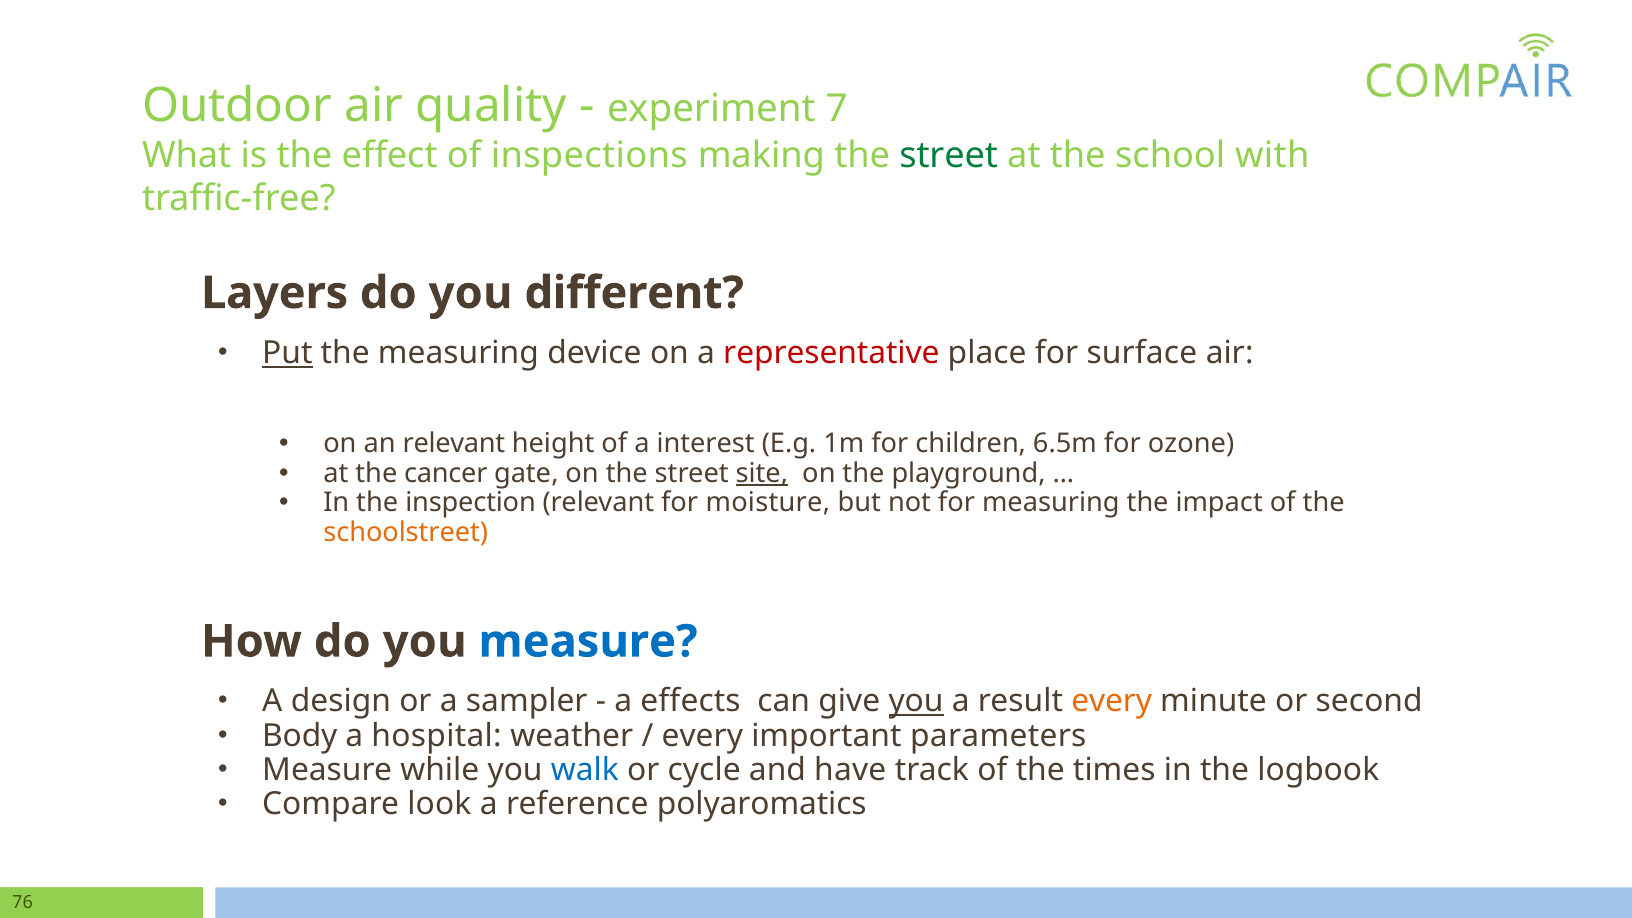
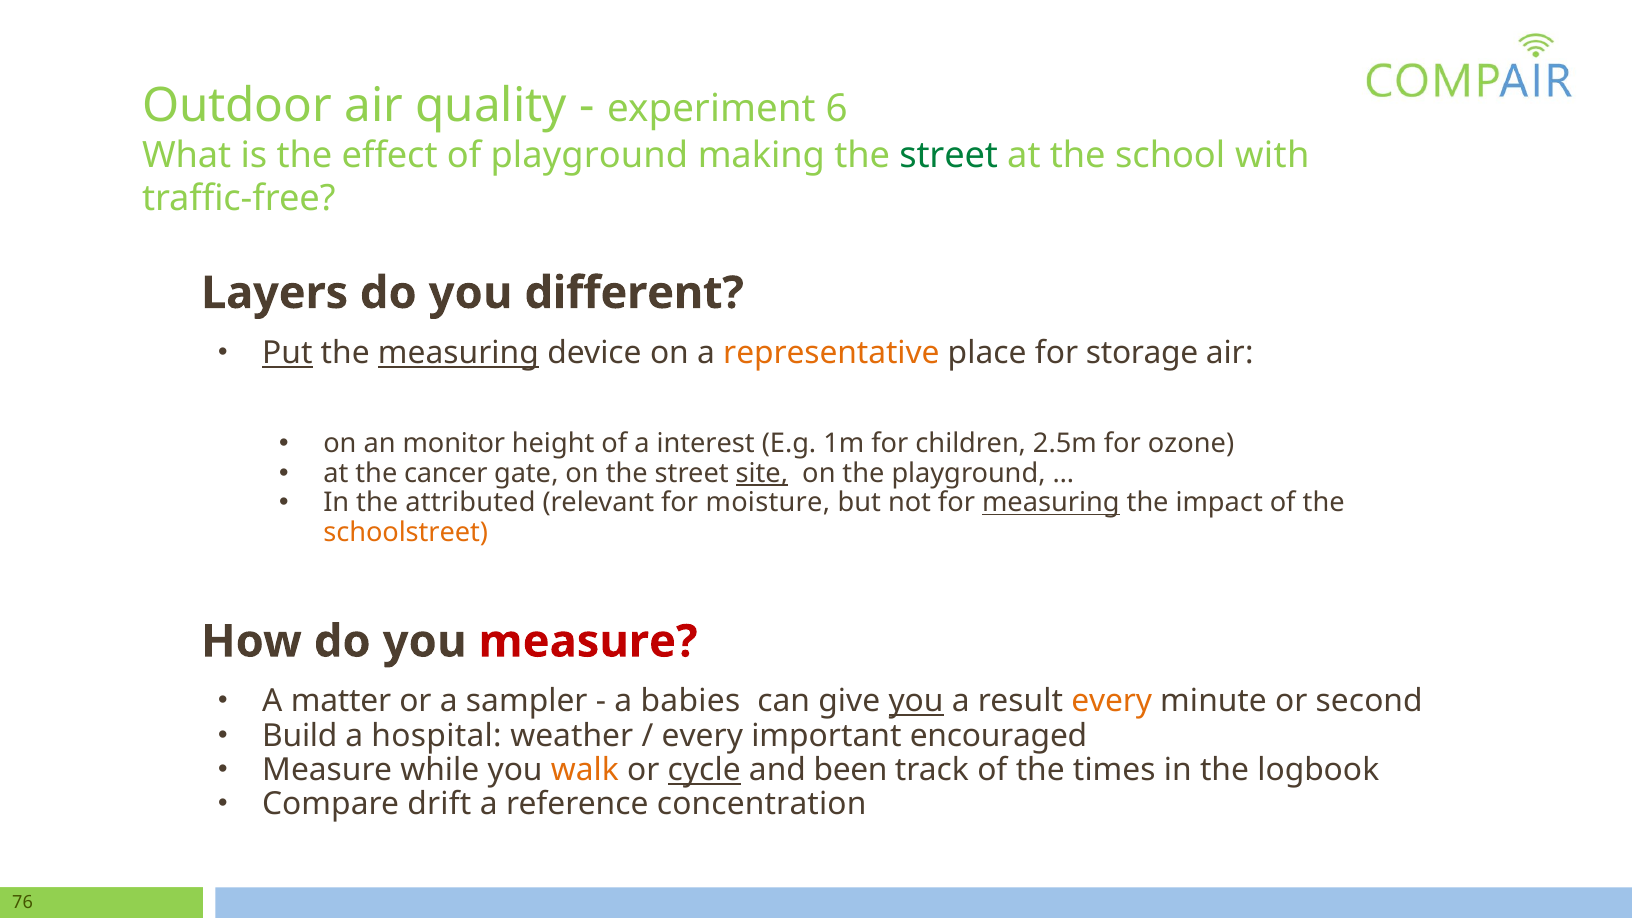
7: 7 -> 6 (837, 109)
of inspections: inspections -> playground (589, 155)
measuring underline: none -> present (458, 353)
representative colour: red -> orange (831, 353)
surface: surface -> storage (1142, 353)
an relevant: relevant -> monitor (454, 444)
6.5m: 6.5m -> 2.5m (1065, 444)
inspection: inspection -> attributed (470, 503)
measuring underline: none -> present (1051, 503)
measure colour: blue -> red (588, 642)
design: design -> matter (341, 701)
effects: effects -> babies (690, 701)
Body: Body -> Build (300, 736)
parameters: parameters -> encouraged (999, 736)
walk colour: blue -> orange (585, 770)
cycle underline: none -> present (704, 770)
have: have -> been (851, 770)
look: look -> drift (439, 804)
polyaromatics: polyaromatics -> concentration (762, 804)
